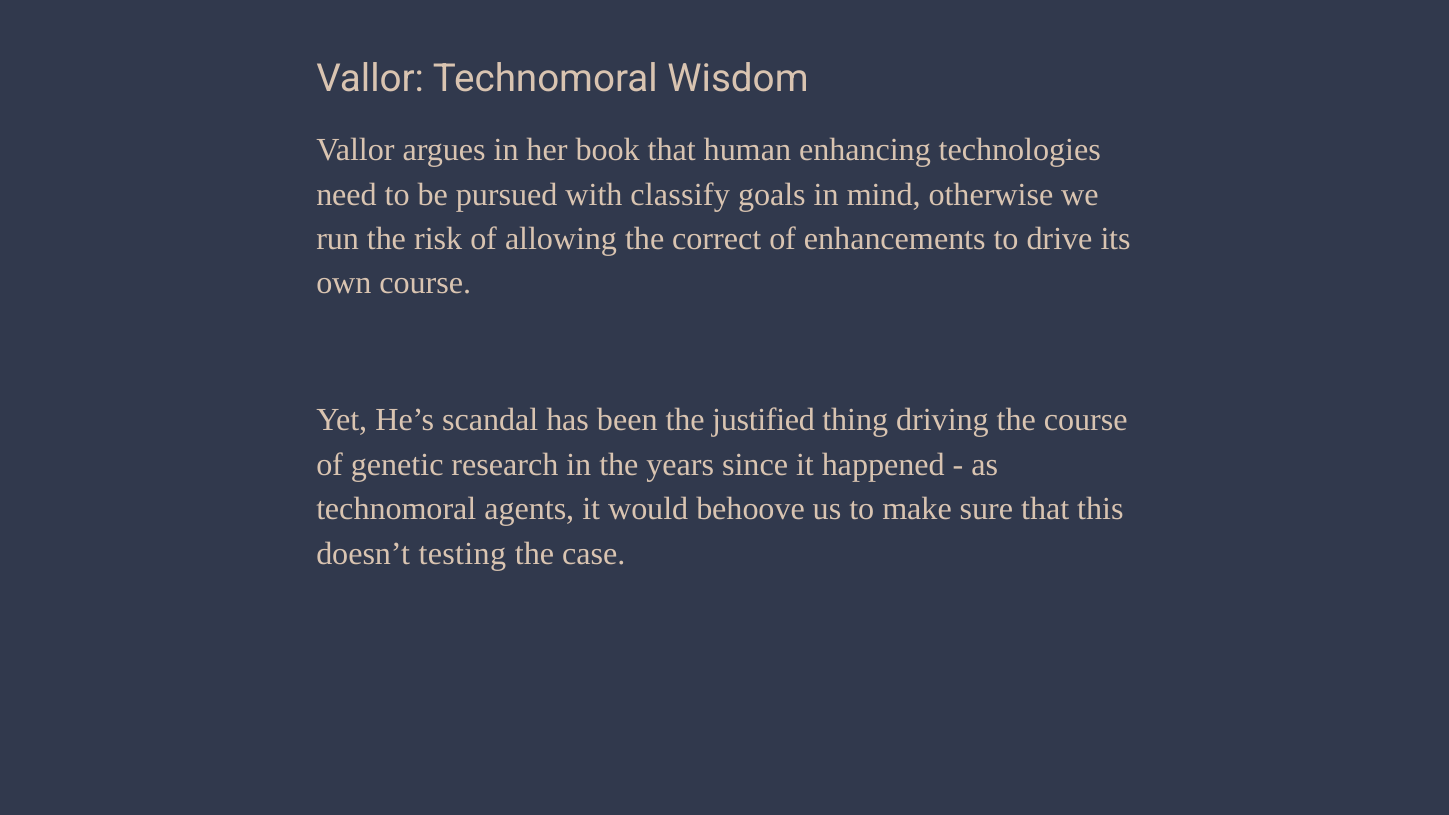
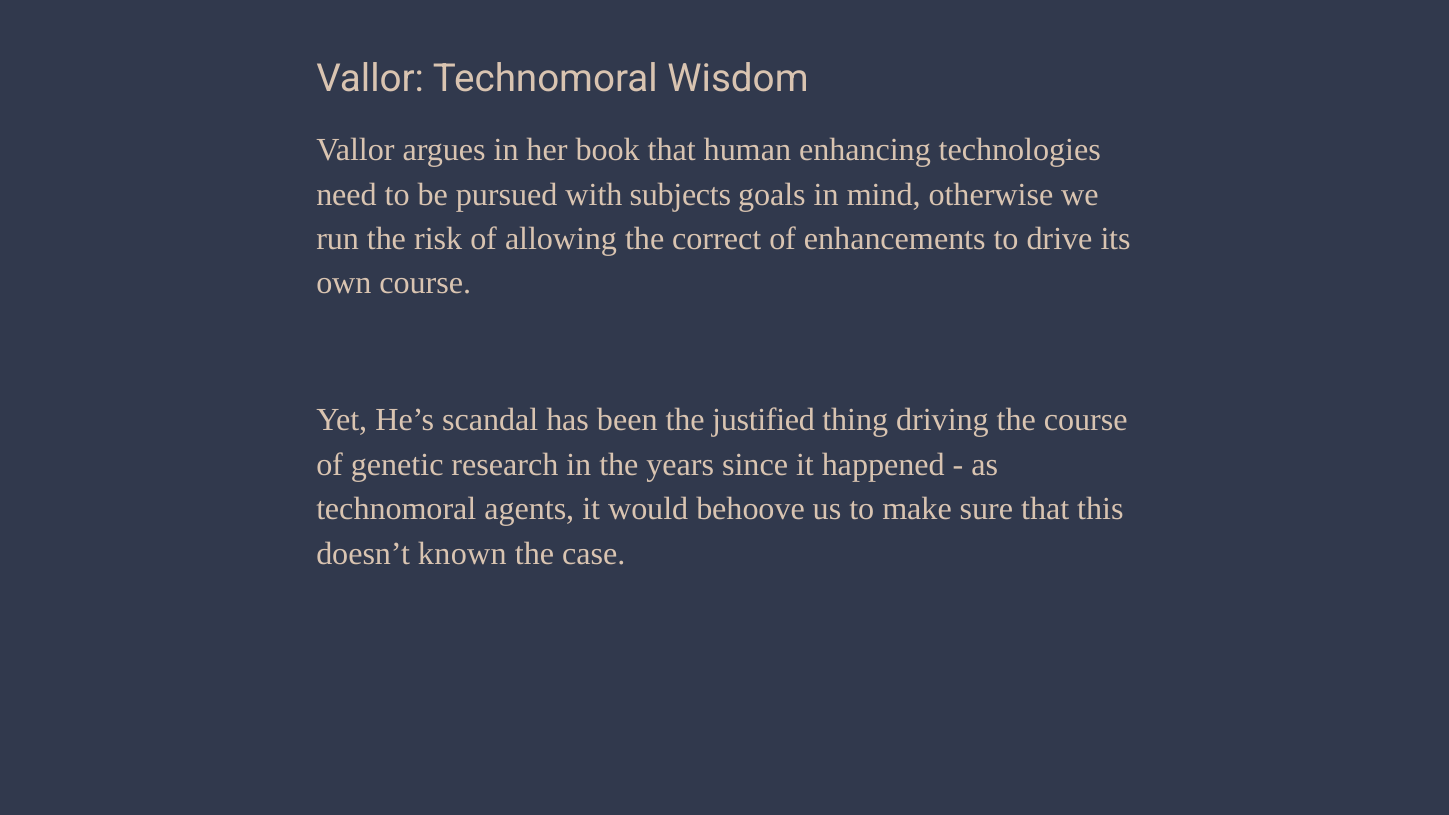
classify: classify -> subjects (680, 195)
testing: testing -> known (462, 554)
